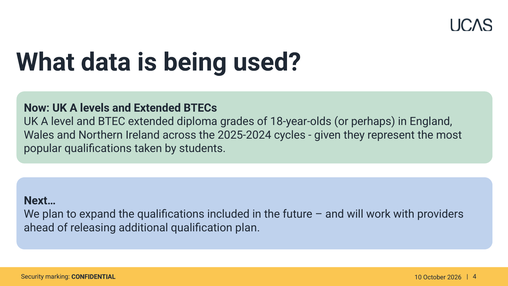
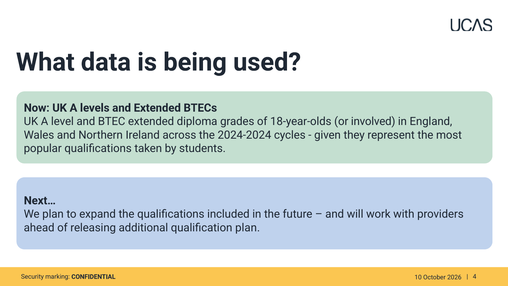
perhaps: perhaps -> involved (373, 121)
2025-2024: 2025-2024 -> 2024-2024 (244, 135)
